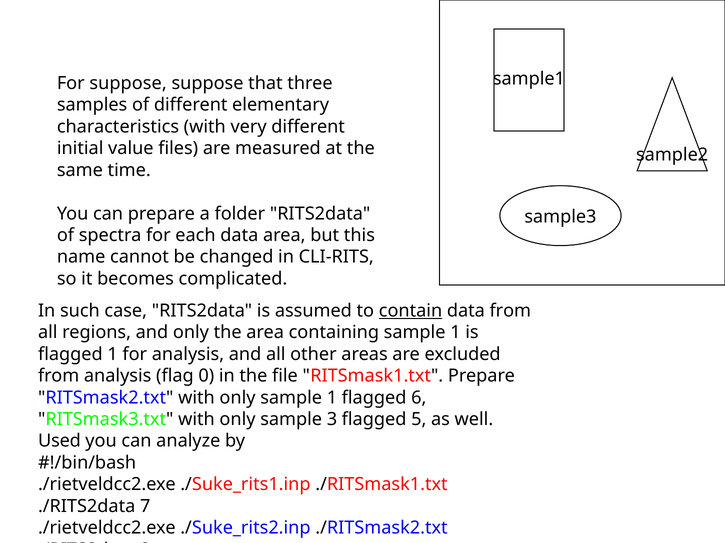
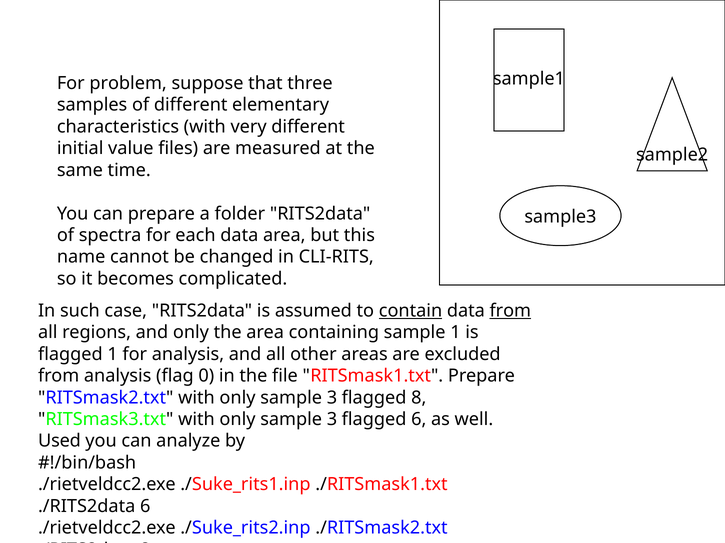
For suppose: suppose -> problem (128, 83)
from underline: none -> present (510, 311)
1: 1 -> 3 (332, 398)
flagged 6: 6 -> 8 (419, 398)
flagged 5: 5 -> 6 (419, 420)
./RITS2data 7: 7 -> 6 (145, 507)
